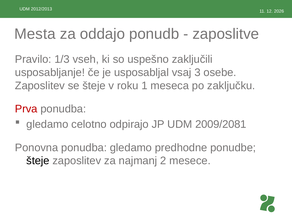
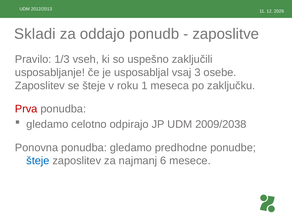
Mesta: Mesta -> Skladi (35, 34)
2009/2081: 2009/2081 -> 2009/2038 (221, 124)
šteje colour: black -> blue (38, 161)
2: 2 -> 6 (163, 161)
